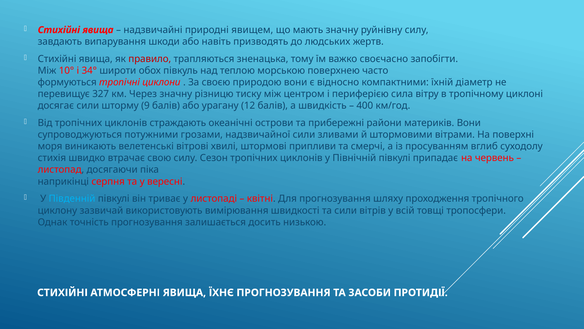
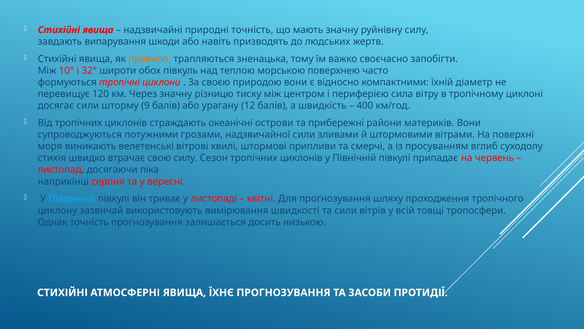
природні явищем: явищем -> точність (252, 30)
правило colour: red -> orange (150, 59)
34°: 34° -> 32° (89, 71)
327: 327 -> 120 (101, 94)
